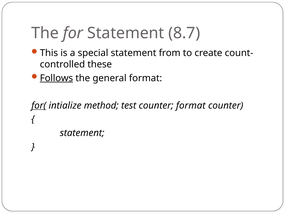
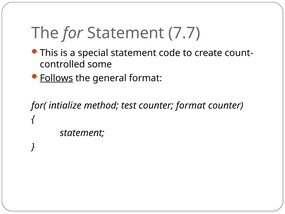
8.7: 8.7 -> 7.7 (184, 33)
from: from -> code (170, 53)
these: these -> some (100, 64)
for( underline: present -> none (39, 105)
